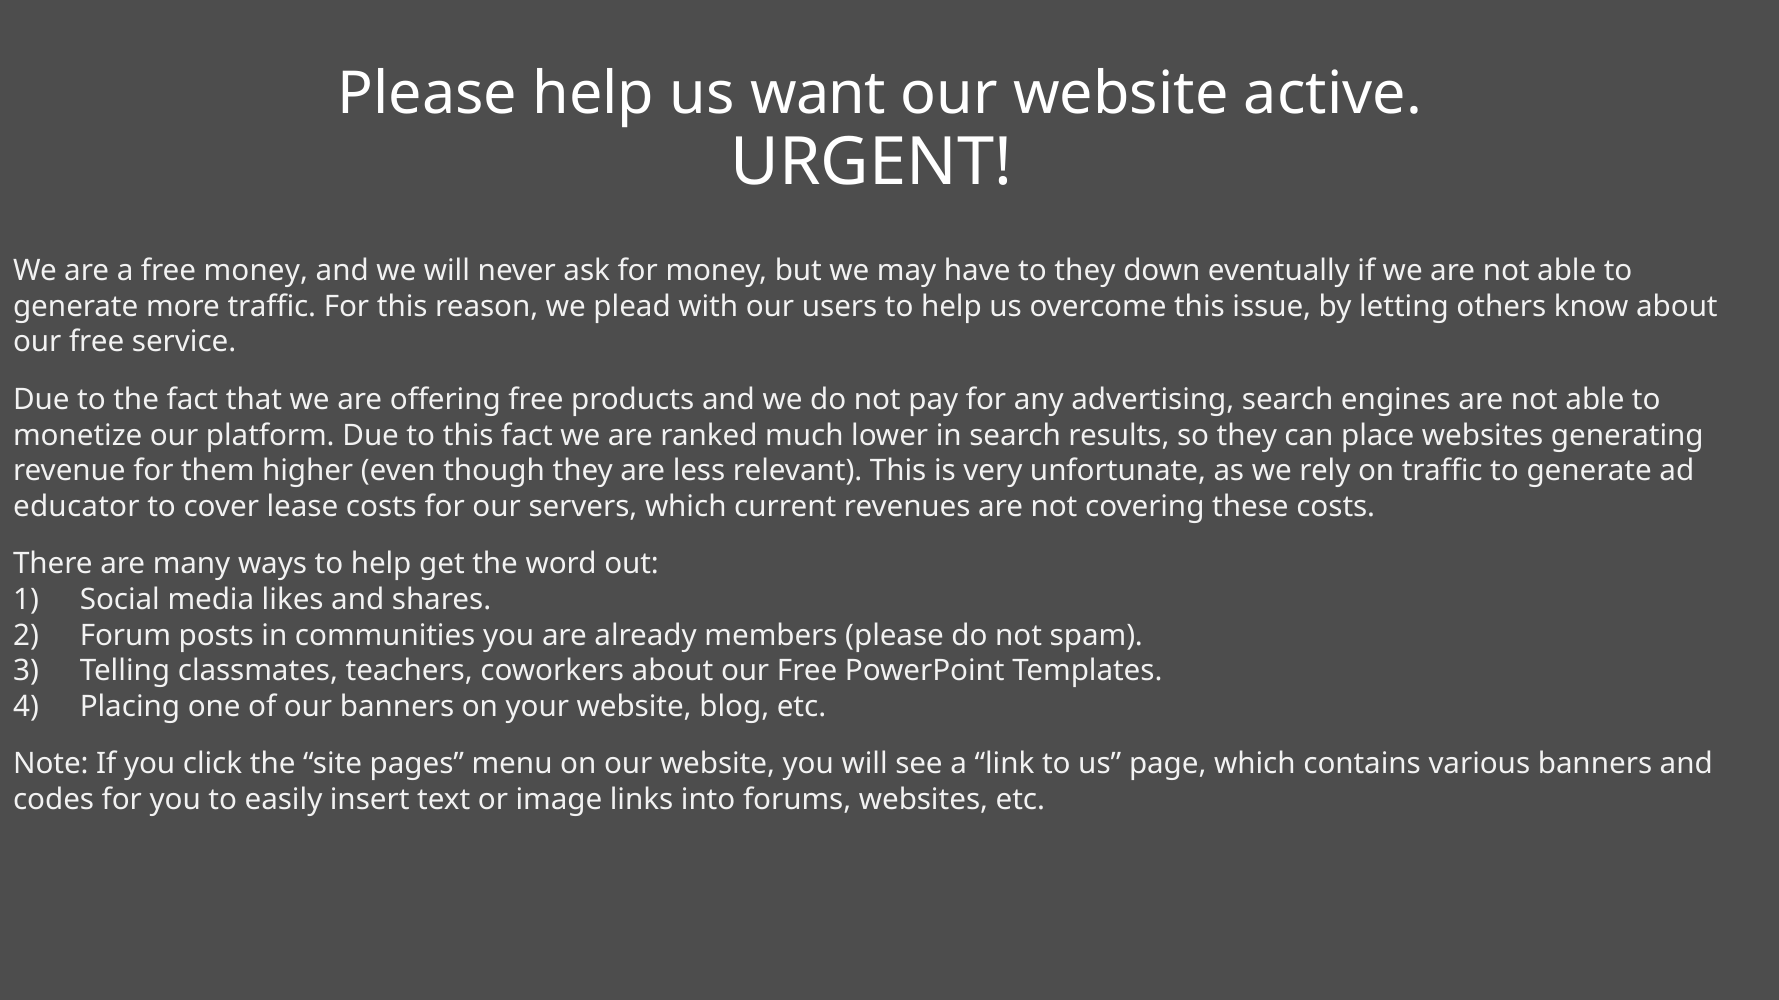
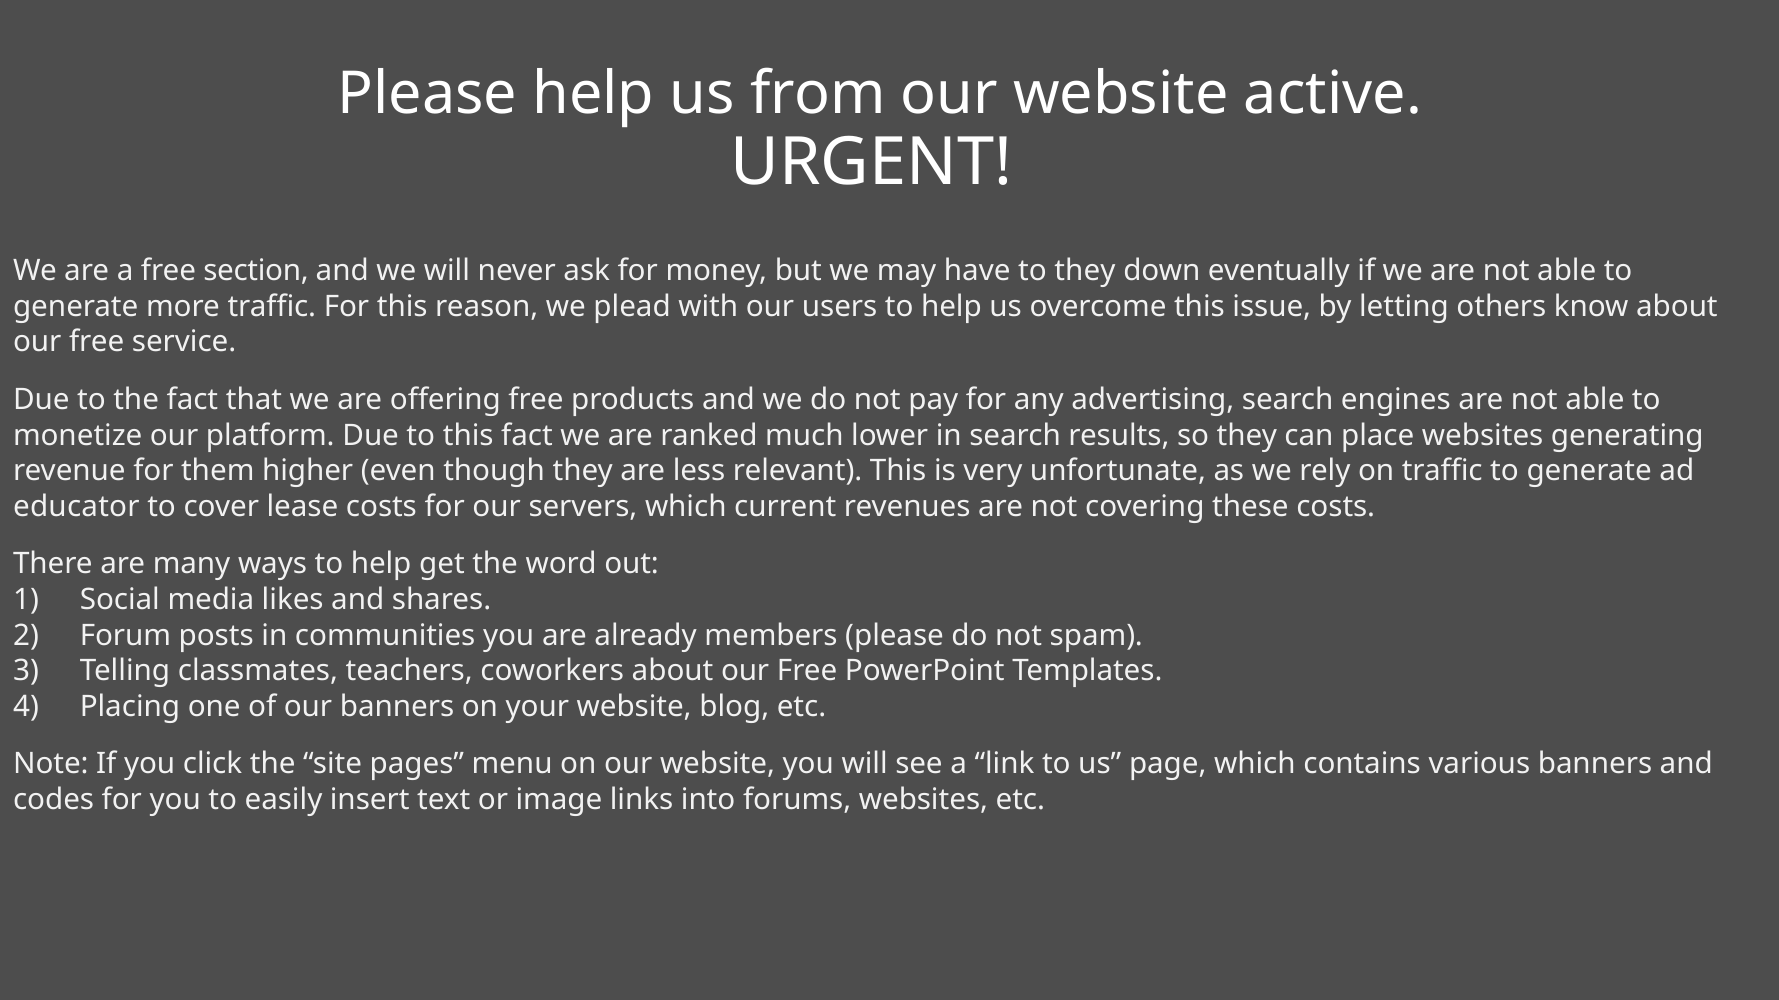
want: want -> from (818, 94)
free money: money -> section (256, 271)
